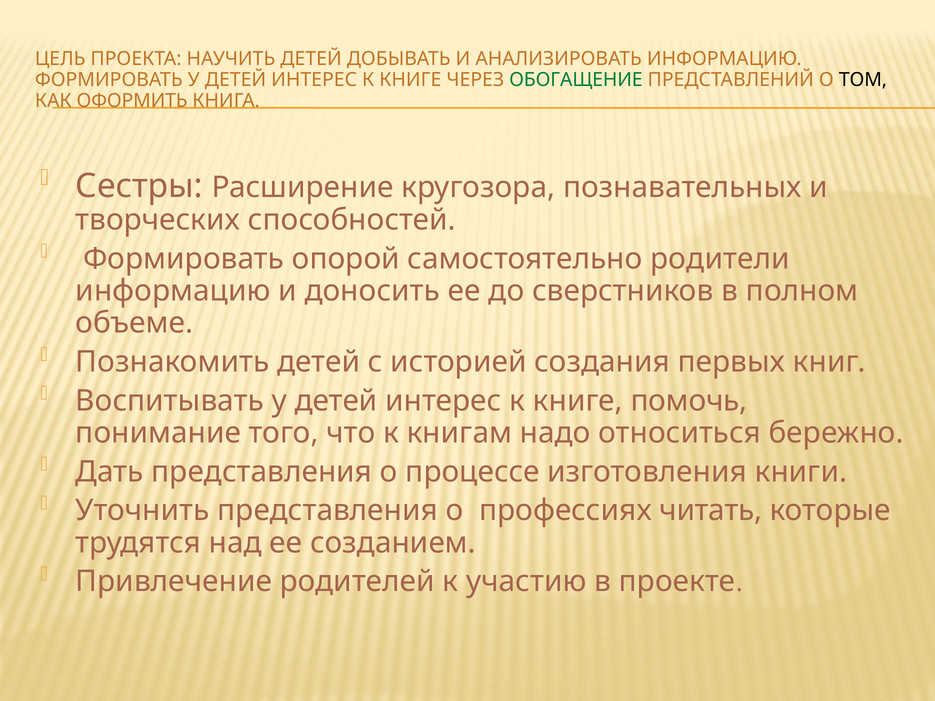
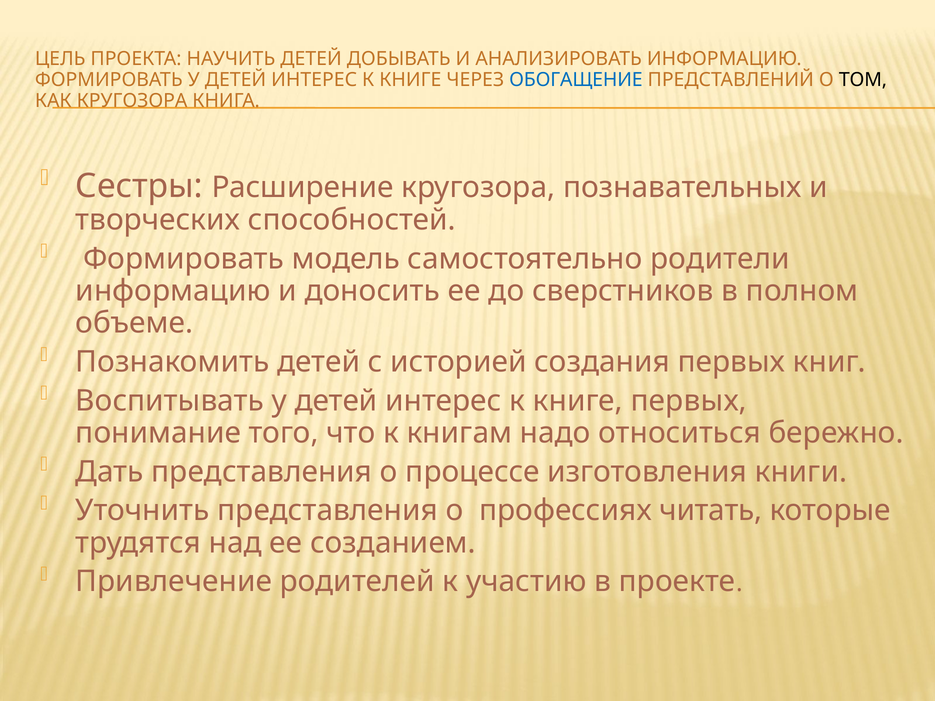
ОБОГАЩЕНИЕ colour: green -> blue (576, 80)
КАК ОФОРМИТЬ: ОФОРМИТЬ -> КРУГОЗОРА (132, 101)
опорой: опорой -> модель (346, 259)
книге помочь: помочь -> первых (689, 401)
